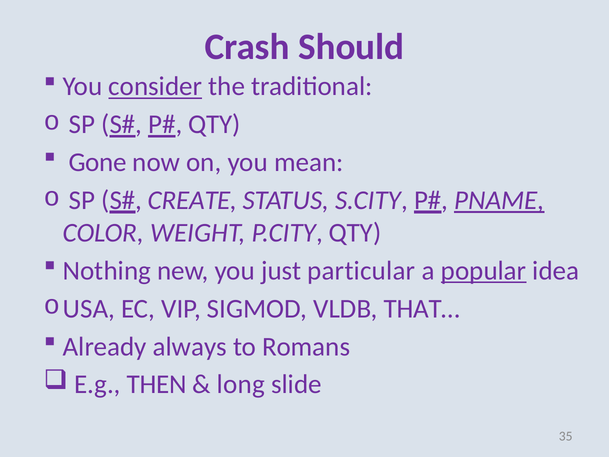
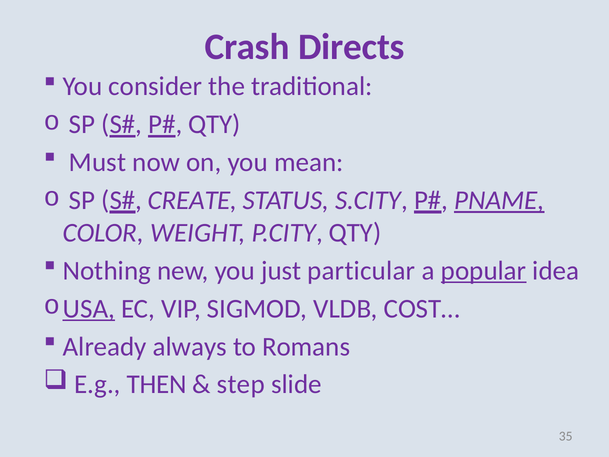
Should: Should -> Directs (351, 47)
consider underline: present -> none (155, 86)
Gone: Gone -> Must (97, 162)
USA underline: none -> present (89, 309)
THAT…: THAT… -> COST… (422, 309)
long: long -> step (241, 384)
